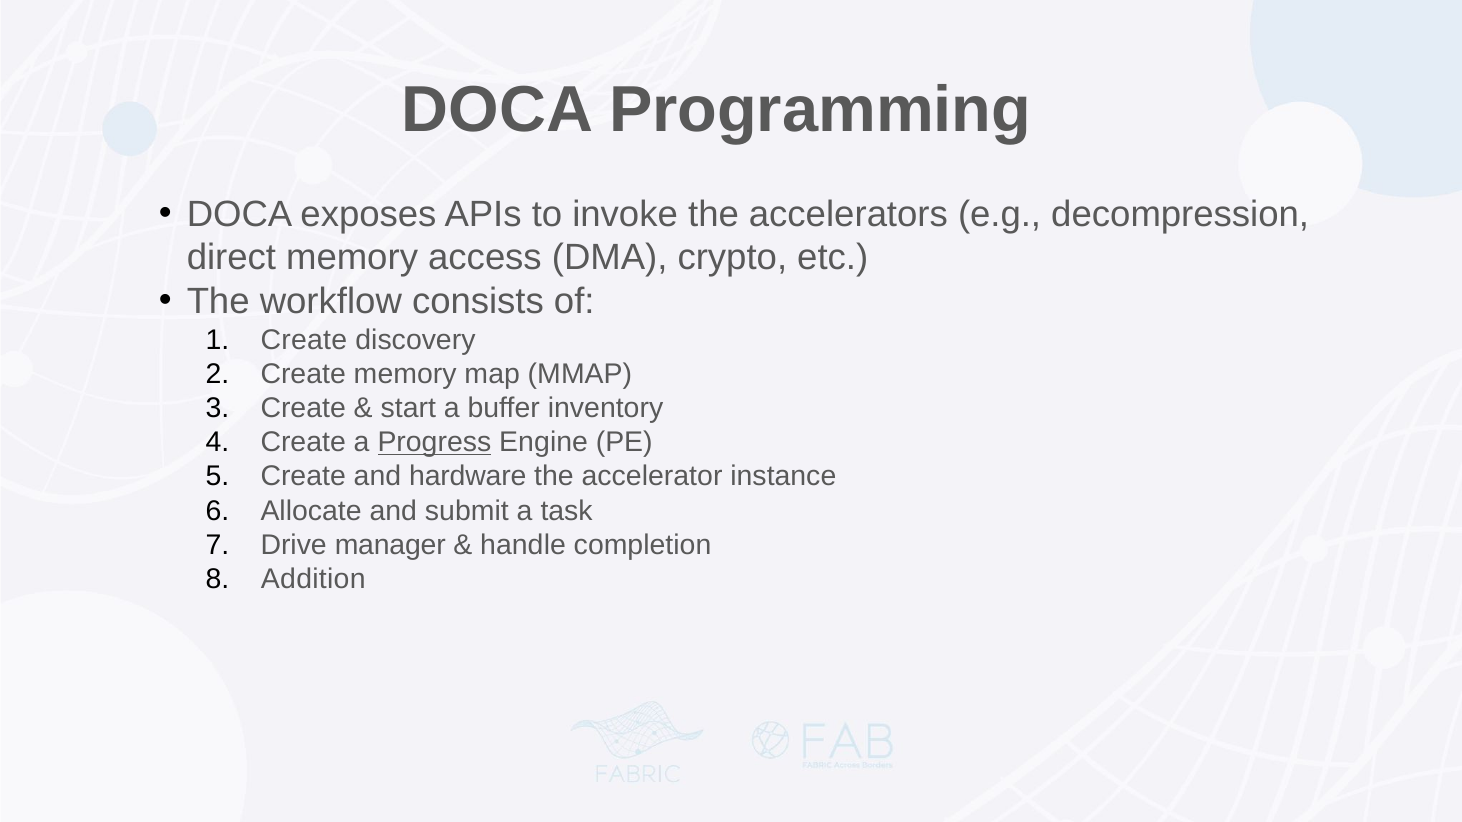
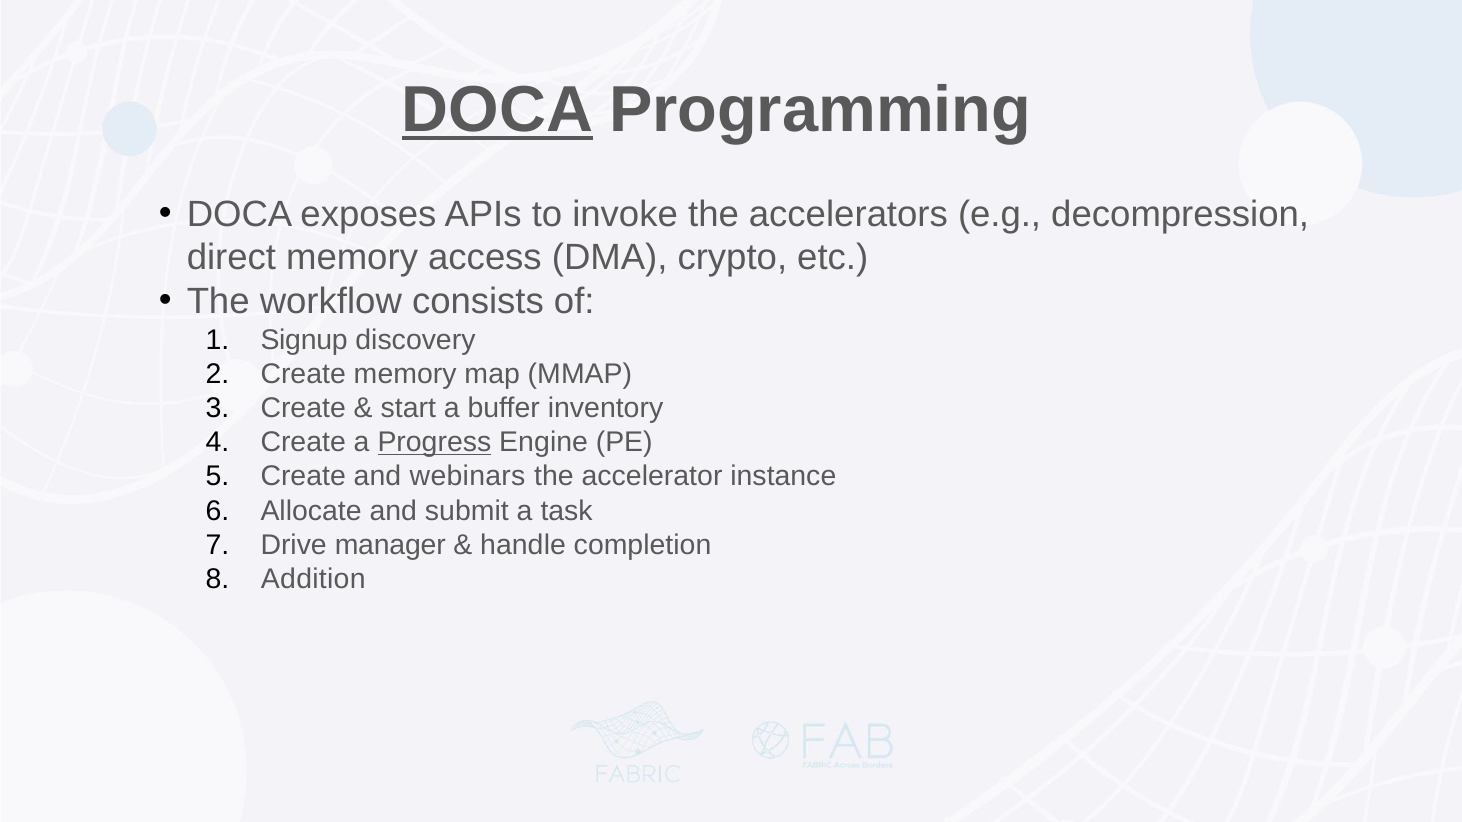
DOCA underline: none -> present (498, 110)
Create: Create -> Signup (304, 340)
hardware: hardware -> webinars (468, 477)
